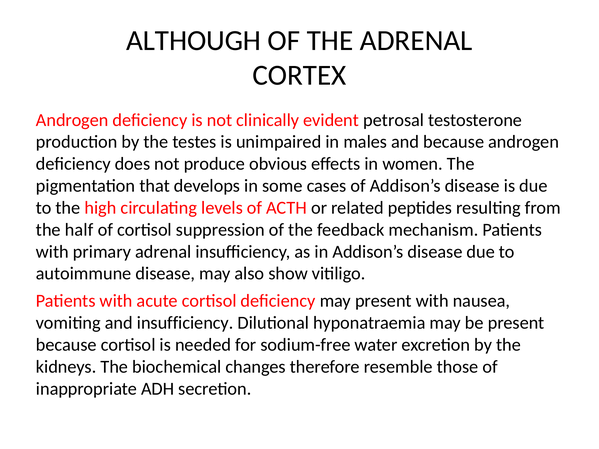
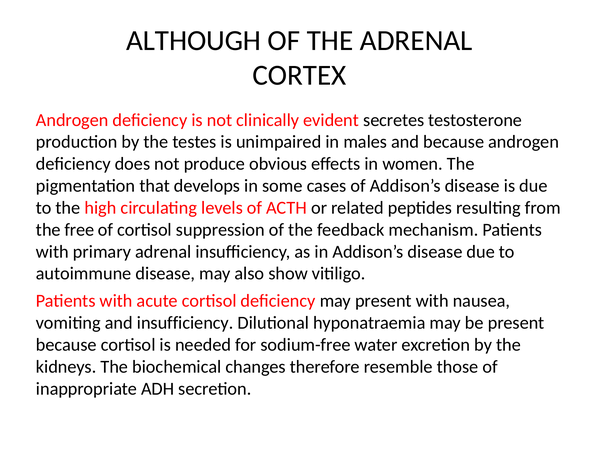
petrosal: petrosal -> secretes (394, 120)
half: half -> free (79, 230)
